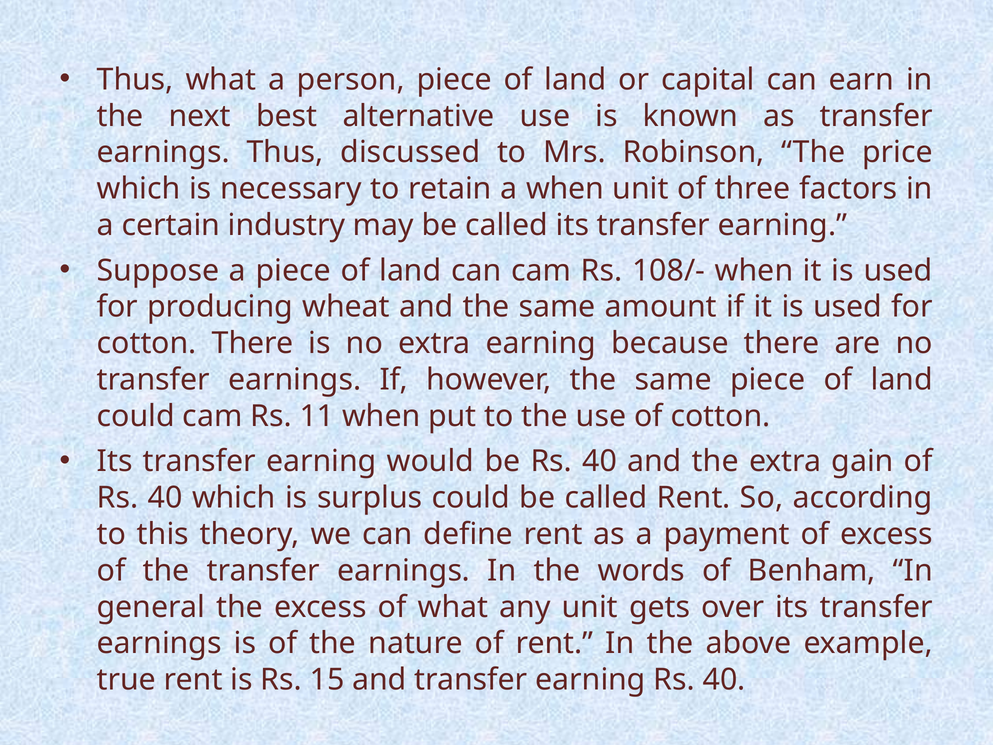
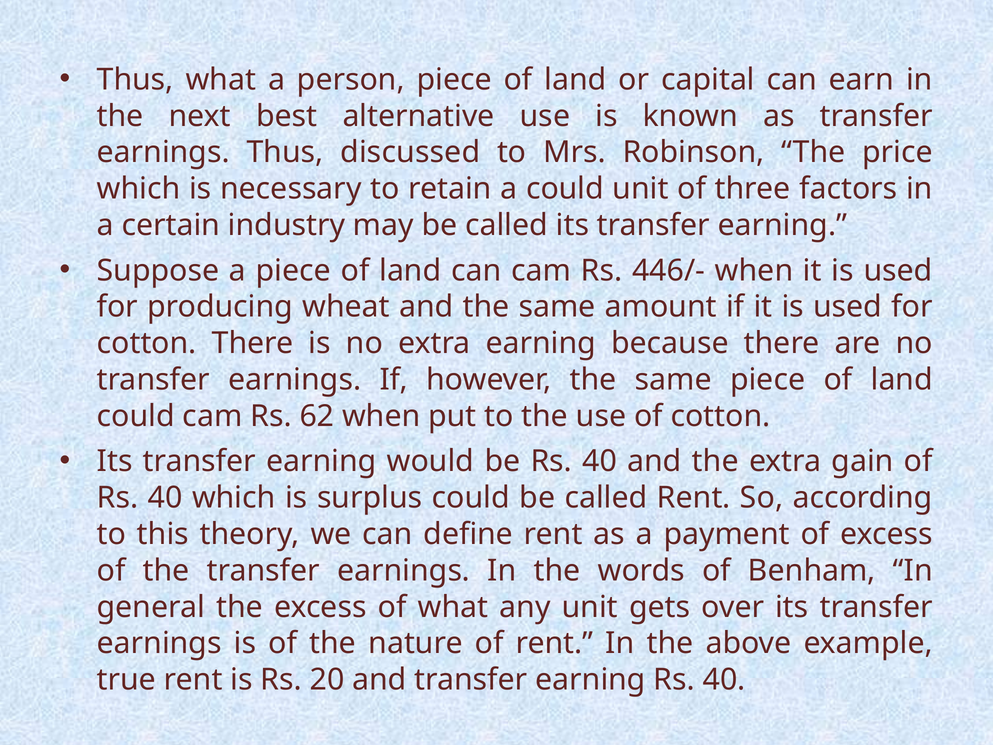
a when: when -> could (565, 189)
108/-: 108/- -> 446/- (669, 270)
11: 11 -> 62 (317, 416)
15: 15 -> 20 (327, 680)
